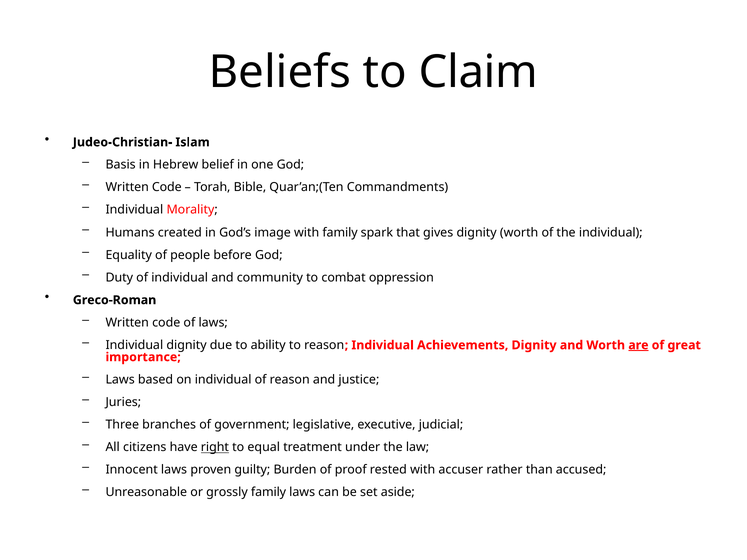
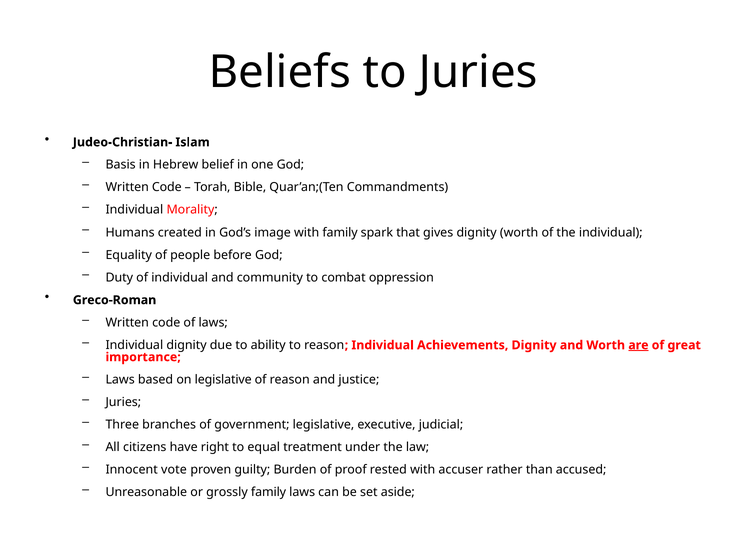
to Claim: Claim -> Juries (478, 72)
on individual: individual -> legislative (223, 380)
right underline: present -> none (215, 447)
Innocent laws: laws -> vote (174, 470)
